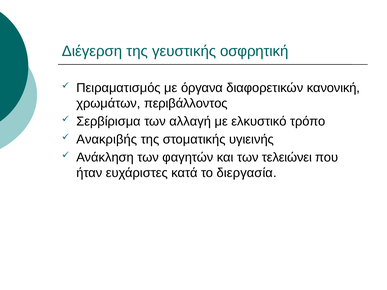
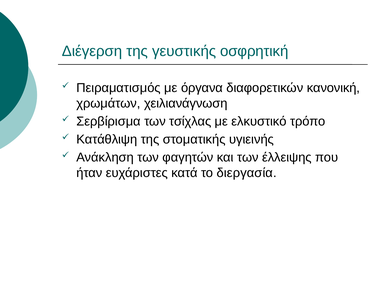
περιβάλλοντος: περιβάλλοντος -> χειλιανάγνωση (186, 103)
αλλαγή: αλλαγή -> τσίχλας (190, 121)
Ανακριβής: Ανακριβής -> Κατάθλιψη (107, 140)
τελειώνει: τελειώνει -> έλλειψης (287, 158)
